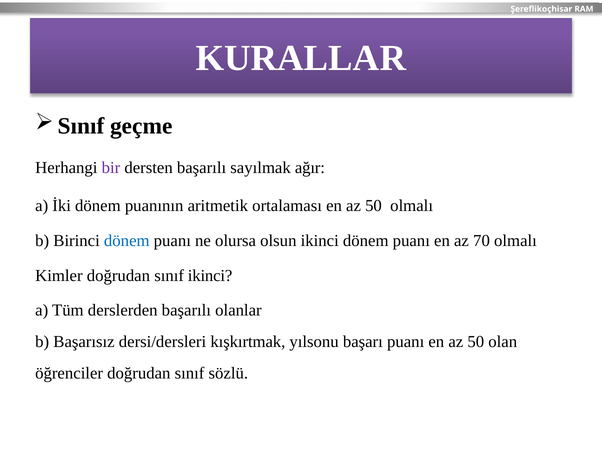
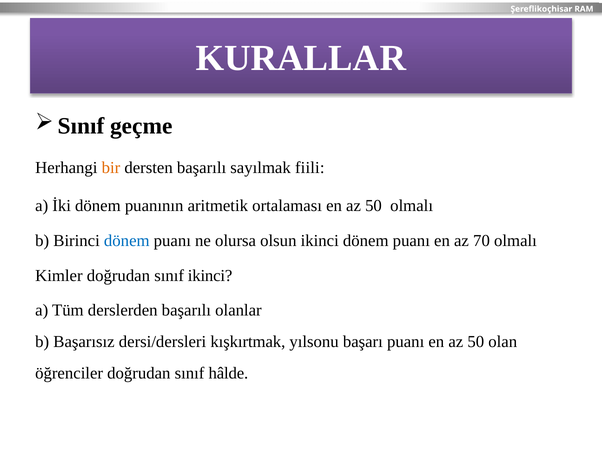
bir colour: purple -> orange (111, 168)
ağır: ağır -> fiili (310, 168)
sözlü: sözlü -> hâlde (228, 374)
